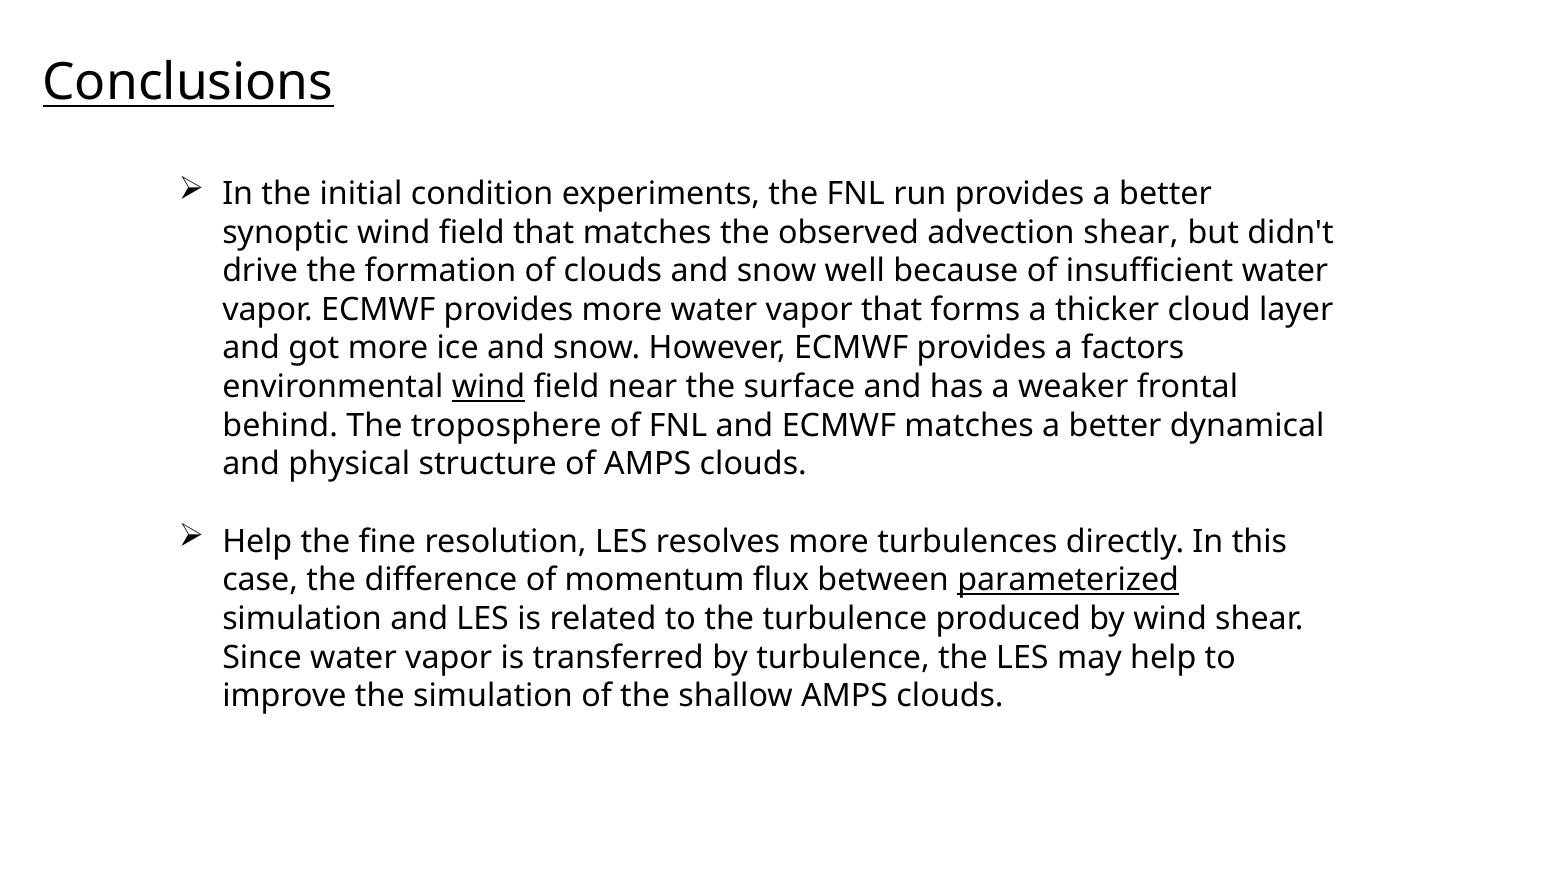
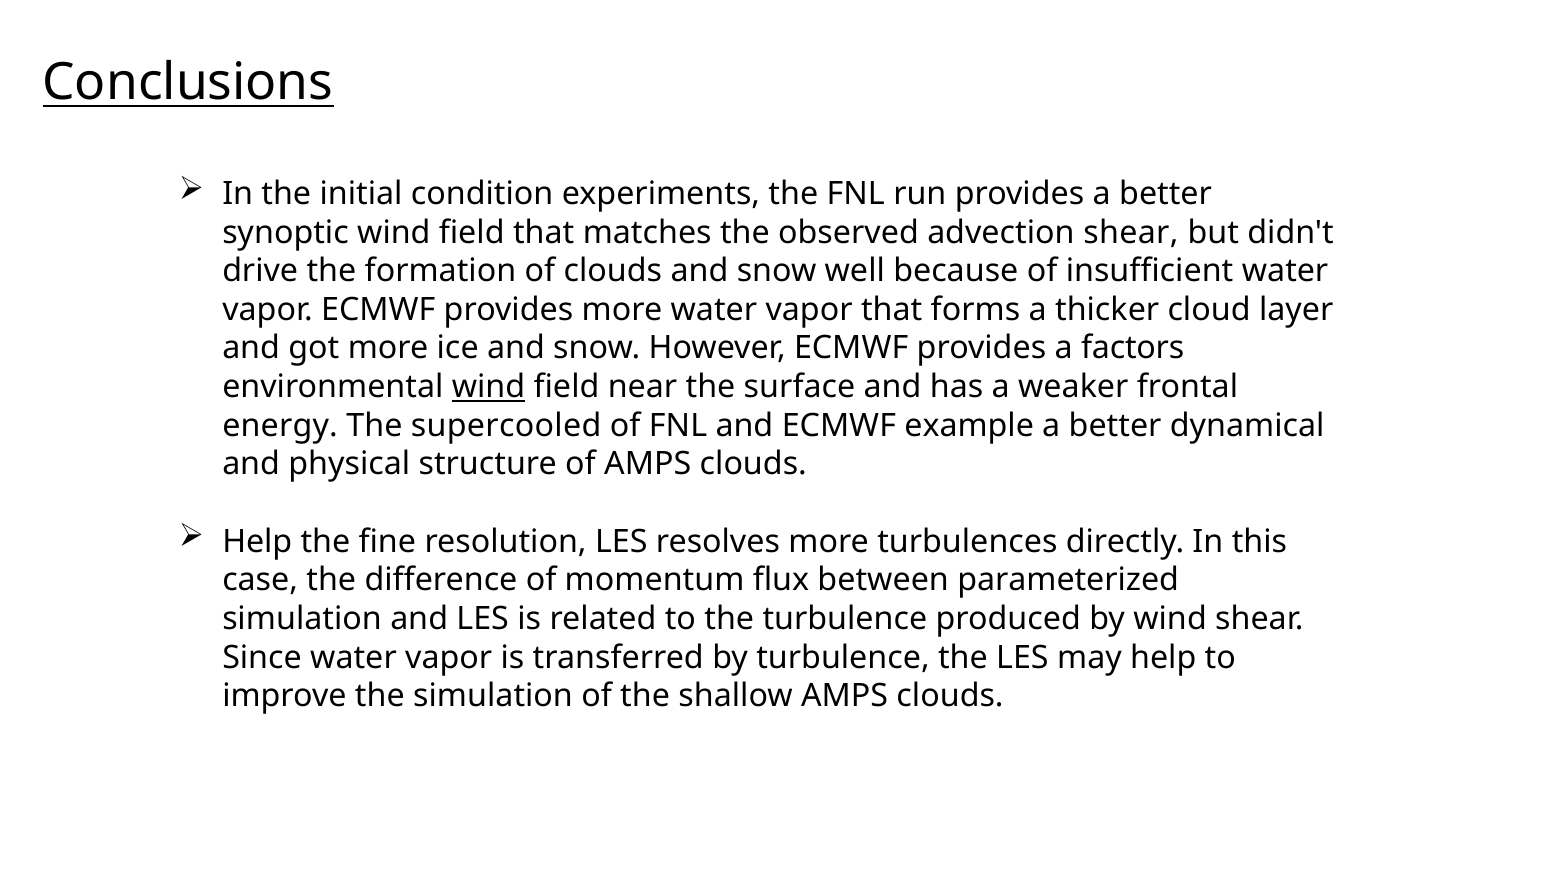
behind: behind -> energy (280, 426)
troposphere: troposphere -> supercooled (506, 426)
ECMWF matches: matches -> example (969, 426)
parameterized underline: present -> none (1068, 580)
